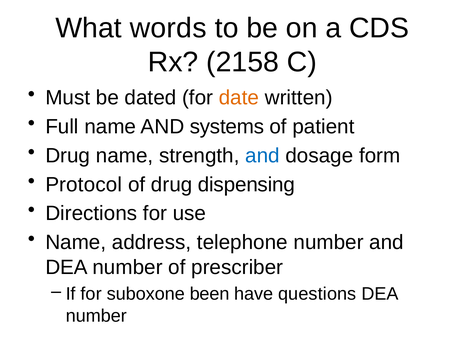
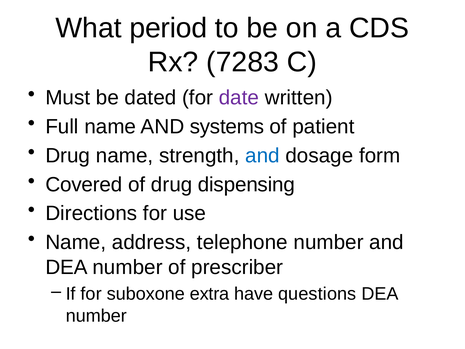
words: words -> period (168, 28)
2158: 2158 -> 7283 (243, 62)
date colour: orange -> purple (239, 98)
Protocol: Protocol -> Covered (84, 184)
been: been -> extra (210, 294)
